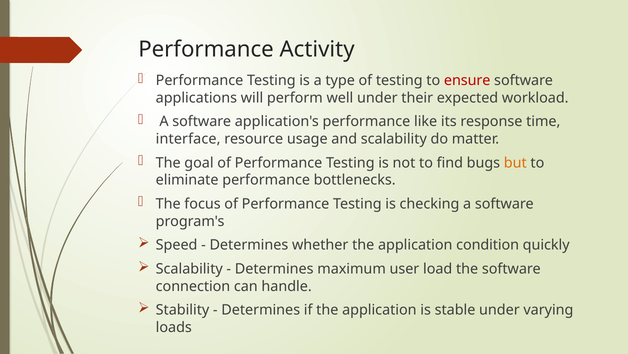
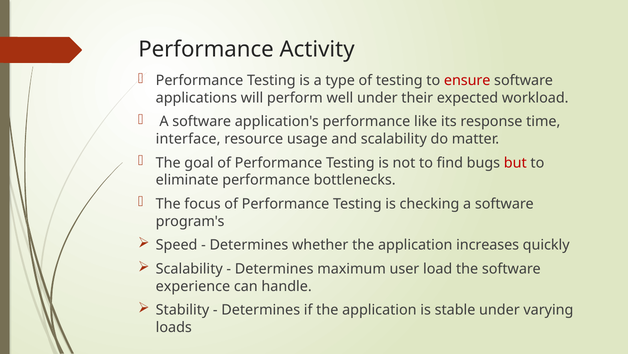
but colour: orange -> red (515, 163)
condition: condition -> increases (488, 245)
connection: connection -> experience (193, 286)
